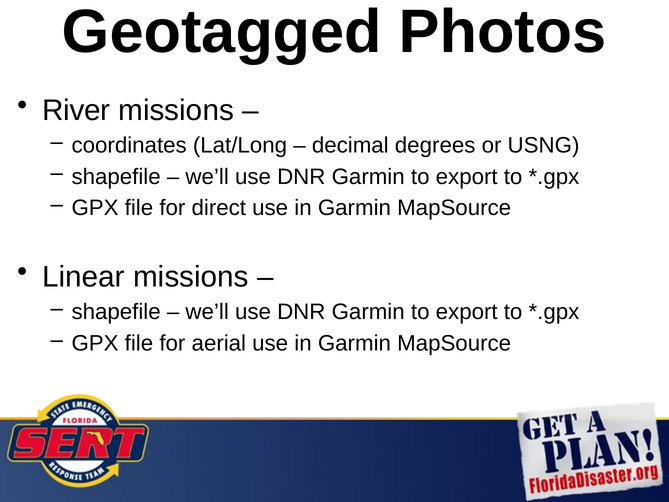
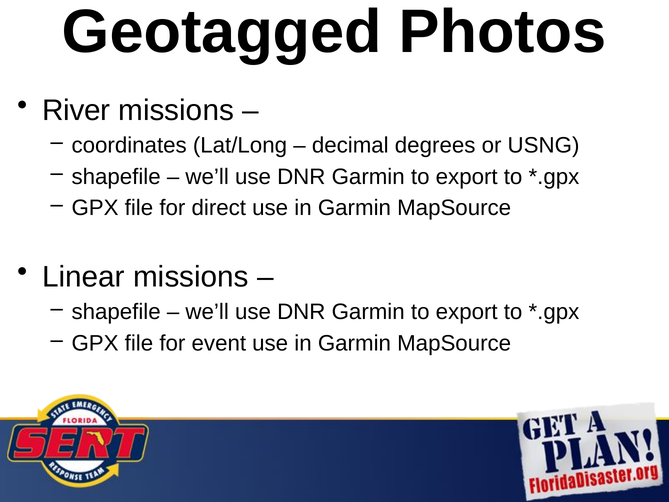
aerial: aerial -> event (219, 343)
